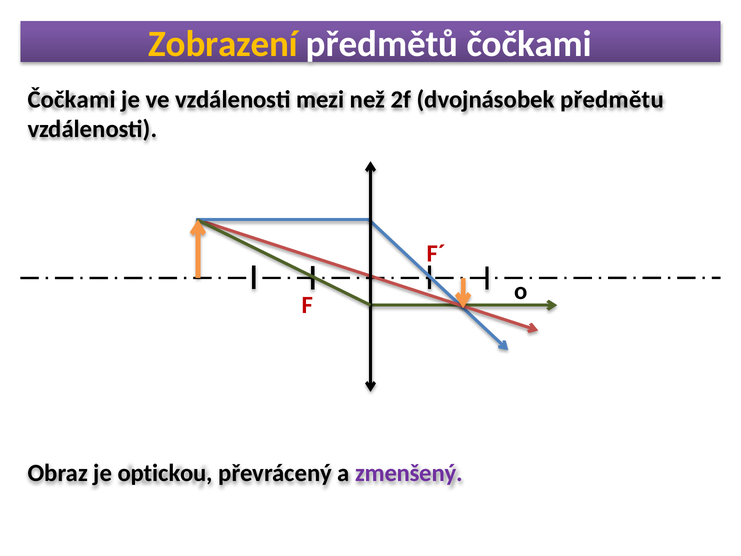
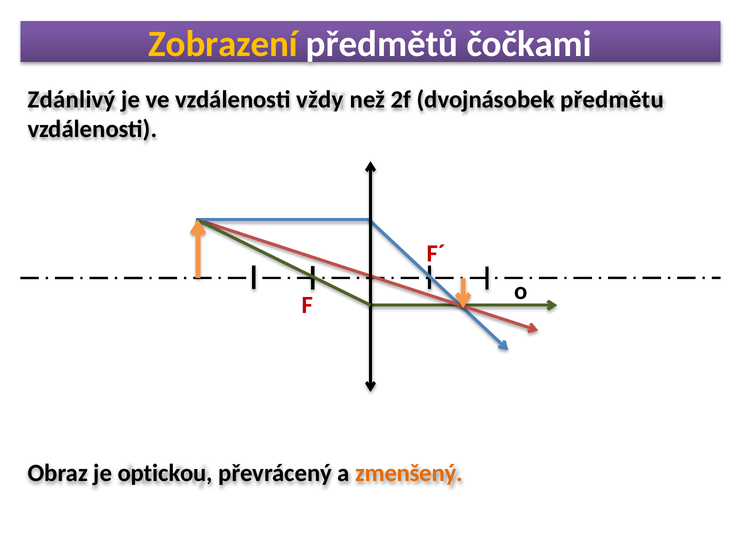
Čočkami: Čočkami -> Zdánlivý (72, 100)
mezi: mezi -> vždy (320, 100)
zmenšený colour: purple -> orange (409, 473)
